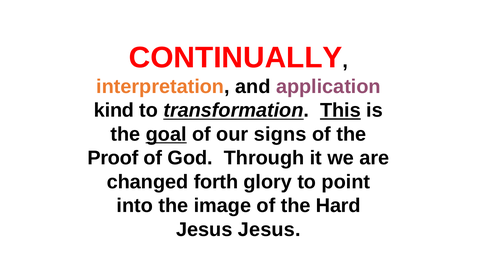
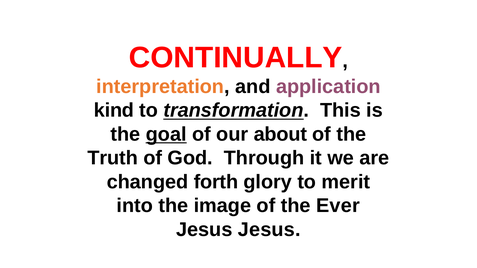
This underline: present -> none (340, 111)
signs: signs -> about (280, 134)
Proof: Proof -> Truth (113, 158)
point: point -> merit (346, 182)
Hard: Hard -> Ever (338, 206)
